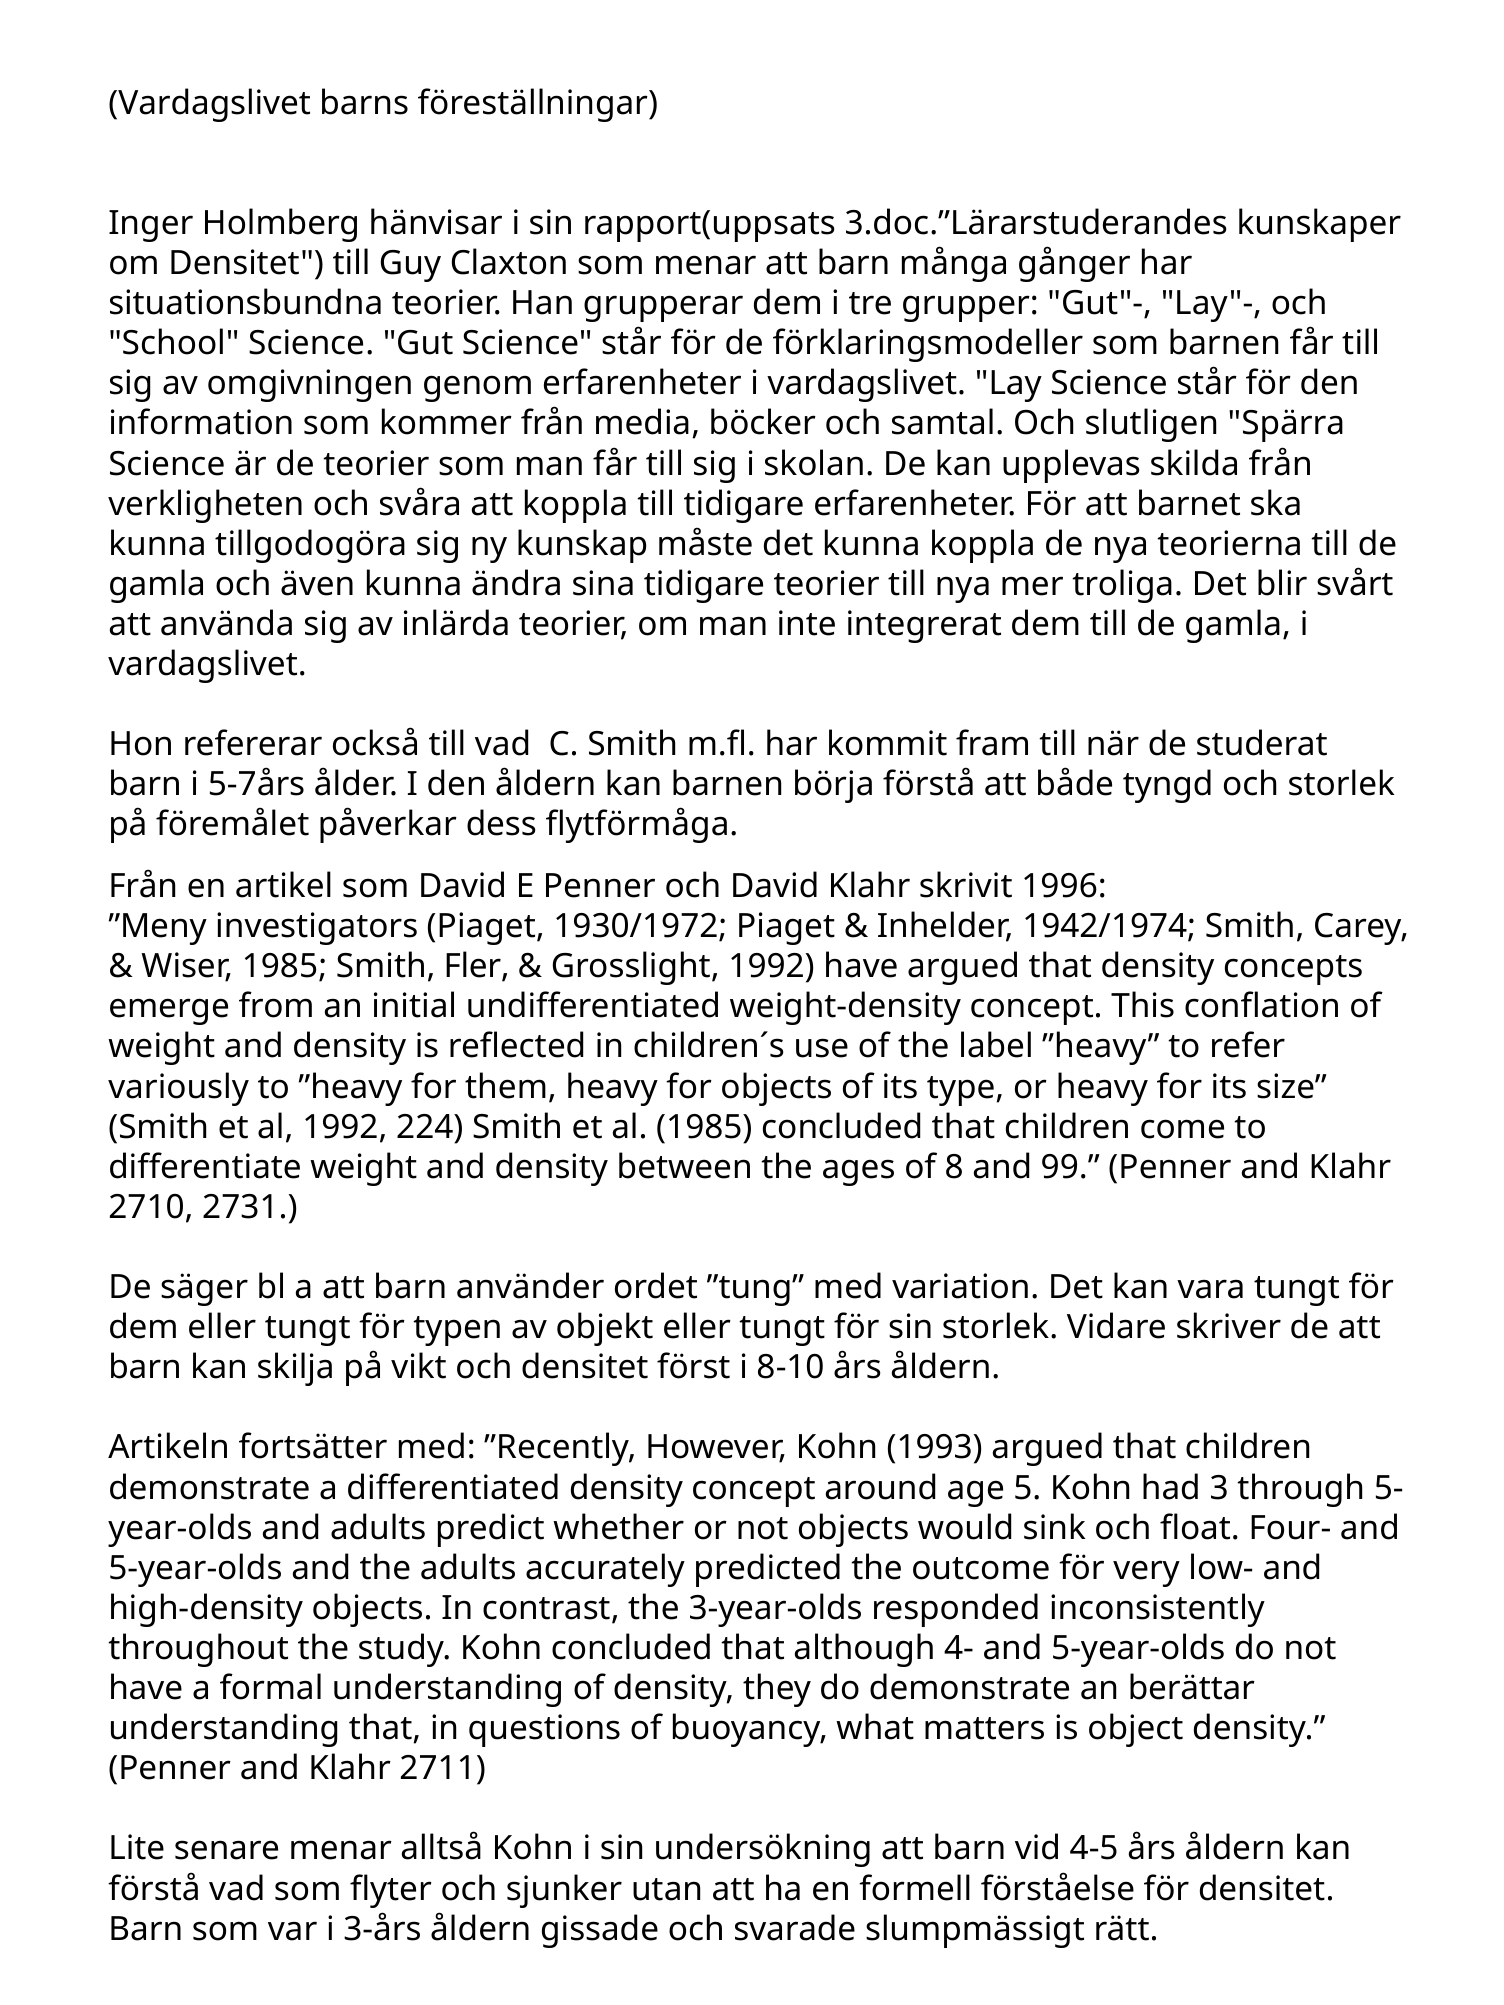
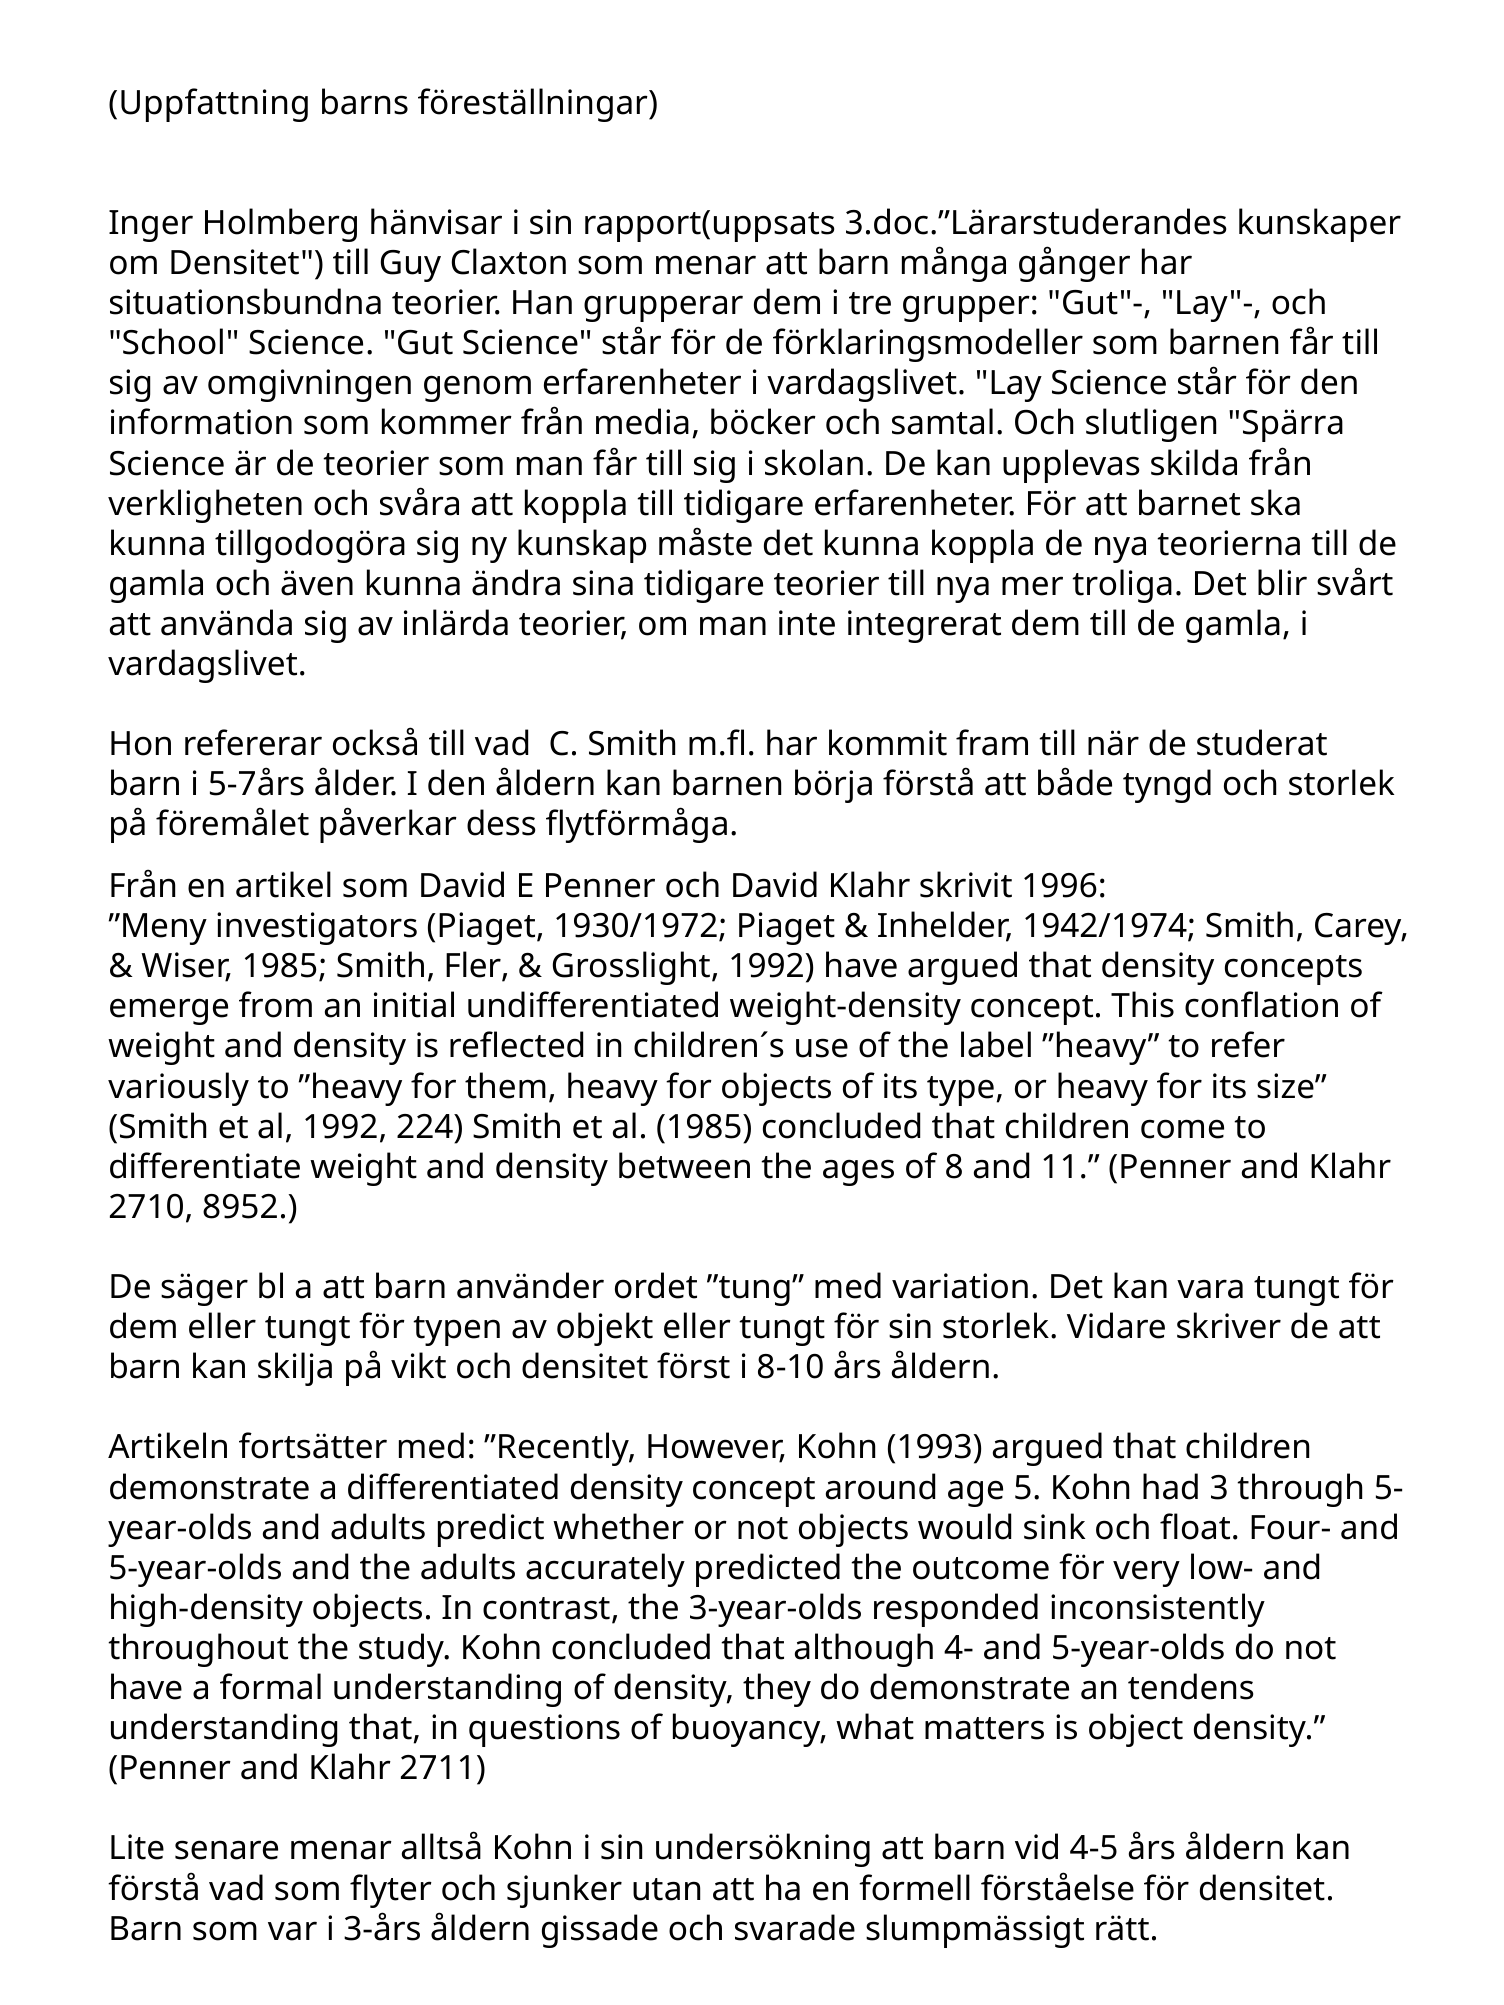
Vardagslivet: Vardagslivet -> Uppfattning (210, 103)
99: 99 -> 11 (1070, 1167)
2731: 2731 -> 8952 (250, 1208)
berättar: berättar -> tendens (1191, 1689)
